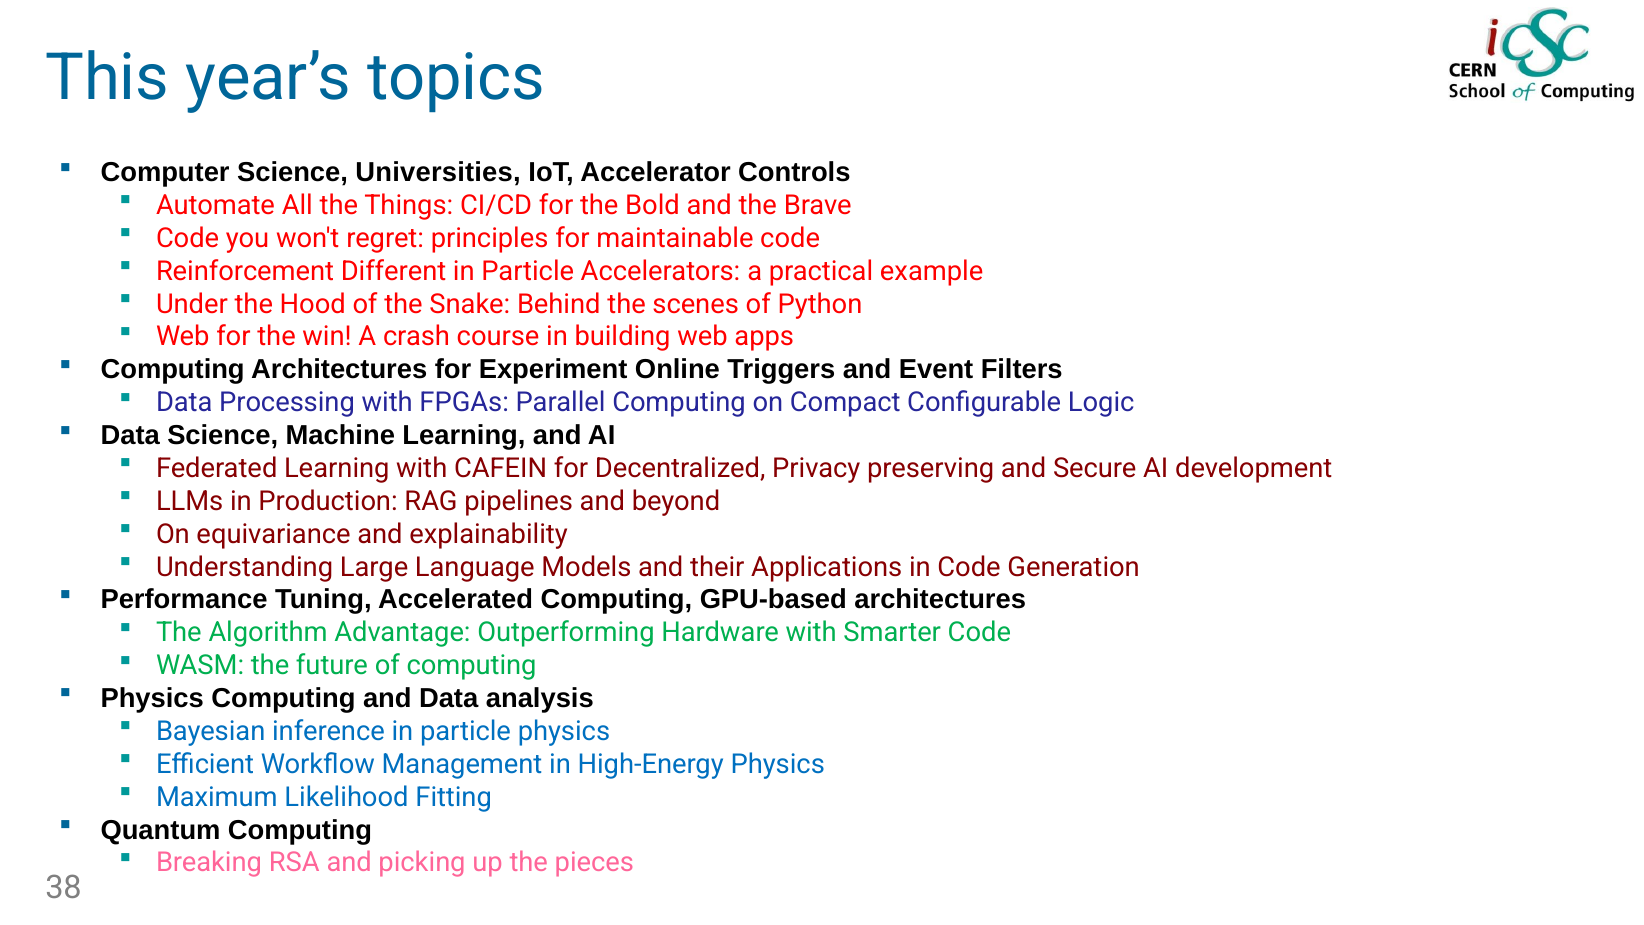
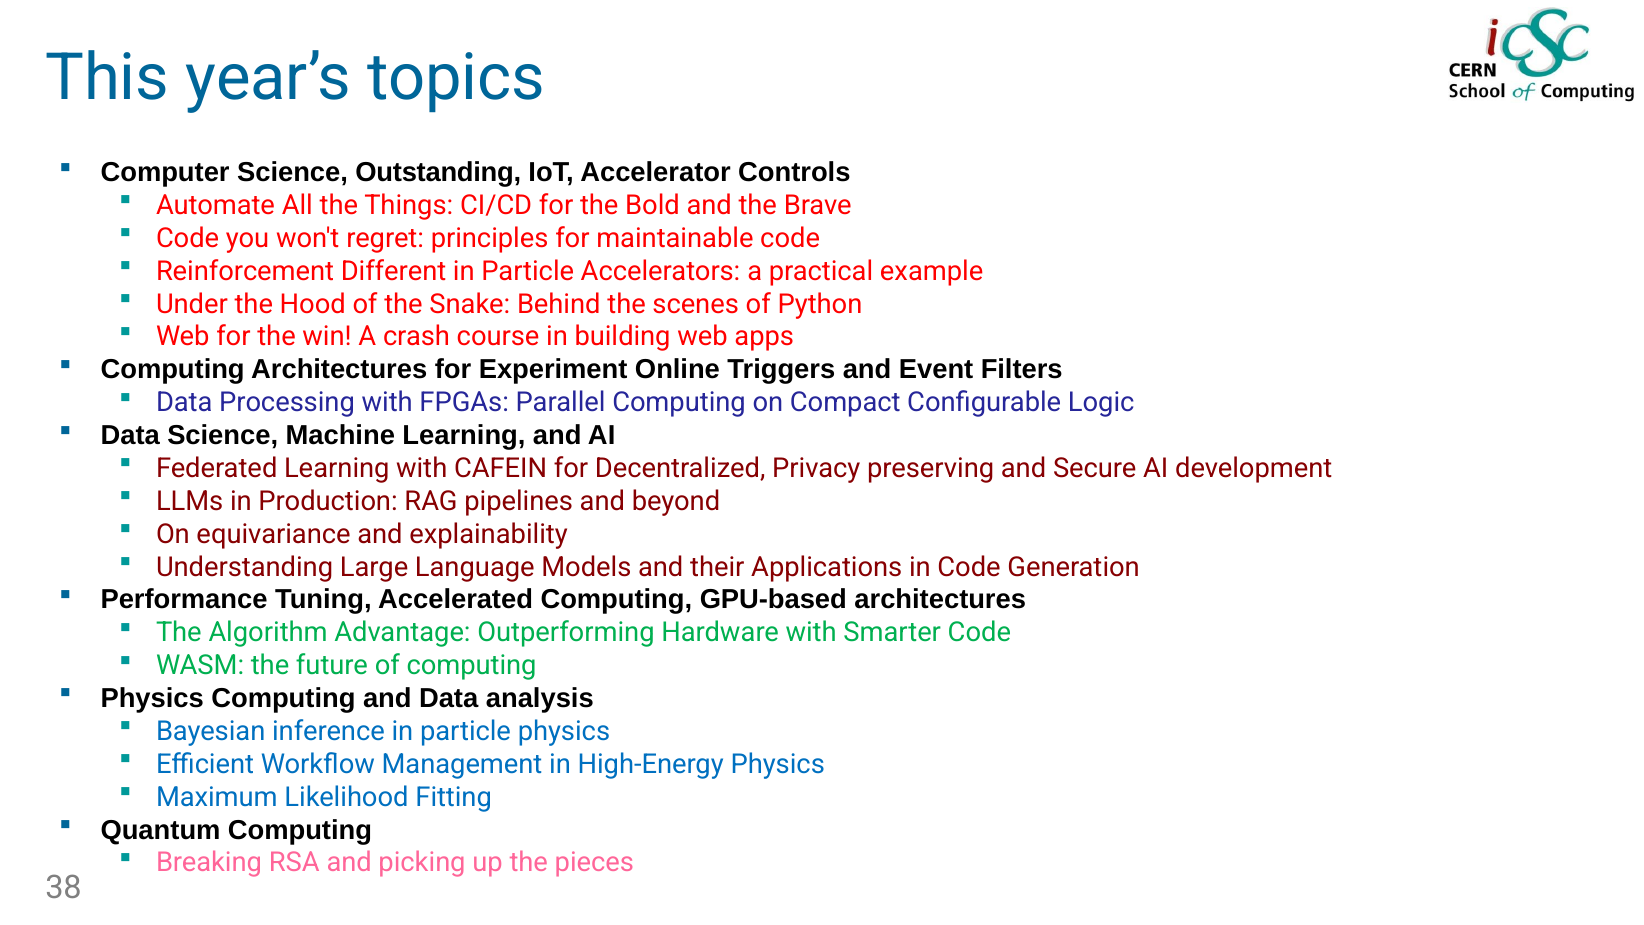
Universities: Universities -> Outstanding (438, 172)
